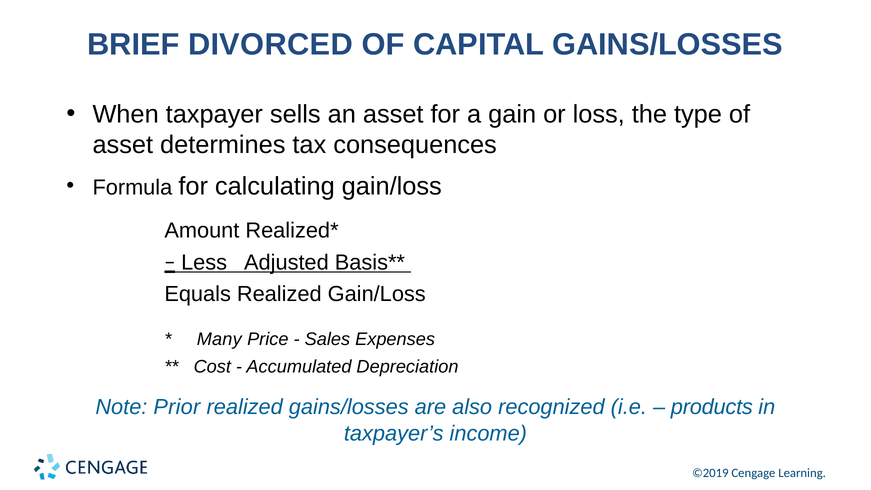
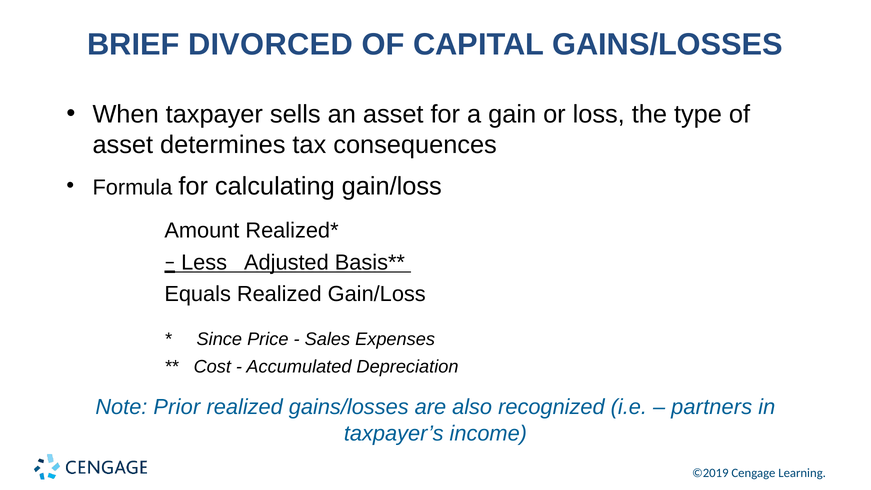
Many: Many -> Since (219, 339)
products: products -> partners (712, 407)
